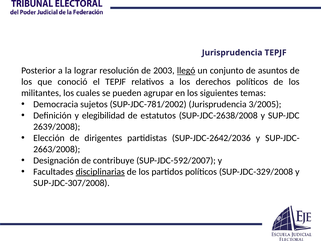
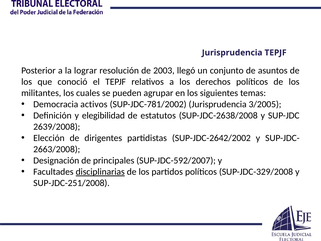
llegó underline: present -> none (186, 71)
sujetos: sujetos -> activos (94, 104)
SUP-JDC-2642/2036: SUP-JDC-2642/2036 -> SUP-JDC-2642/2002 (211, 138)
contribuye: contribuye -> principales (114, 160)
SUP-JDC-307/2008: SUP-JDC-307/2008 -> SUP-JDC-251/2008 (71, 183)
